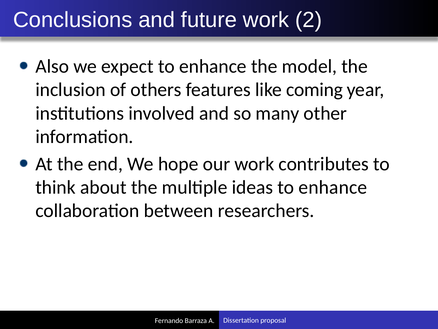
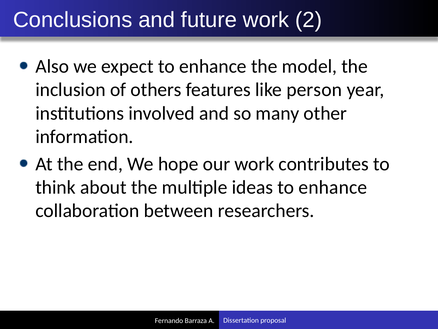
coming: coming -> person (314, 90)
